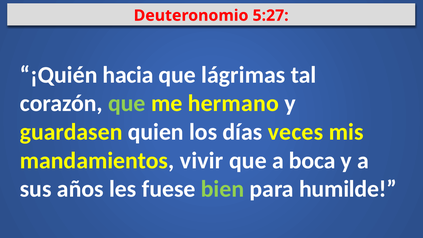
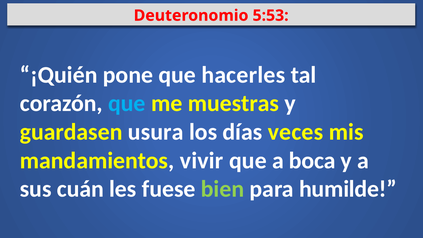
5:27: 5:27 -> 5:53 (271, 16)
hacia: hacia -> pone (128, 75)
lágrimas: lágrimas -> hacerles (243, 75)
que colour: light green -> light blue (127, 103)
hermano: hermano -> muestras (233, 103)
quien: quien -> usura (156, 132)
años: años -> cuán (80, 189)
